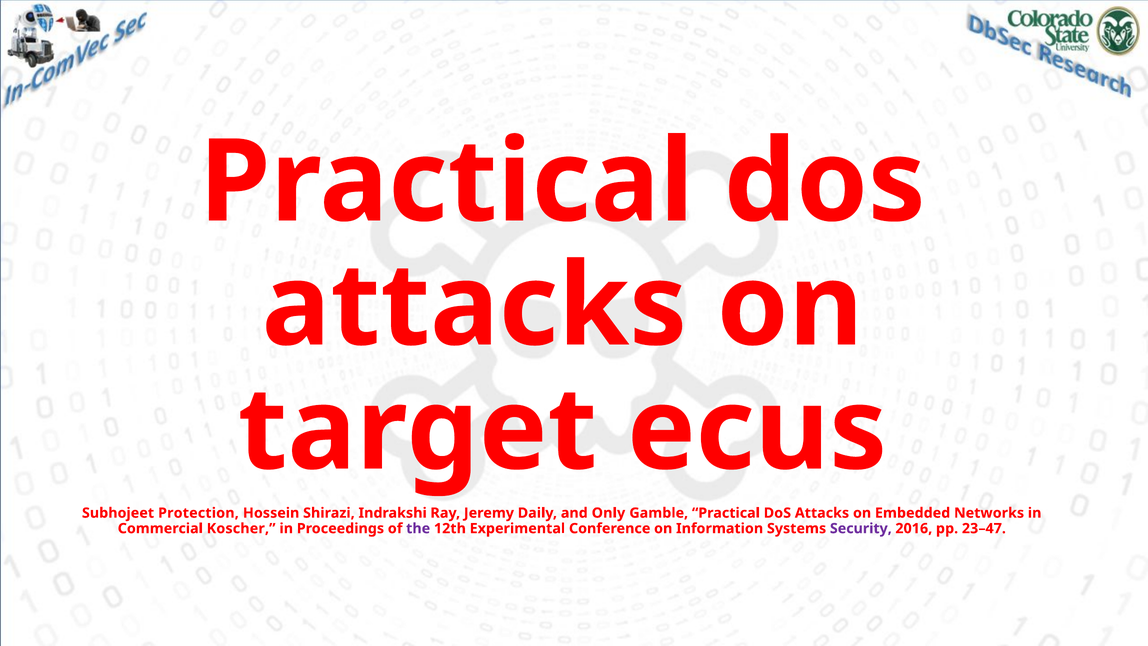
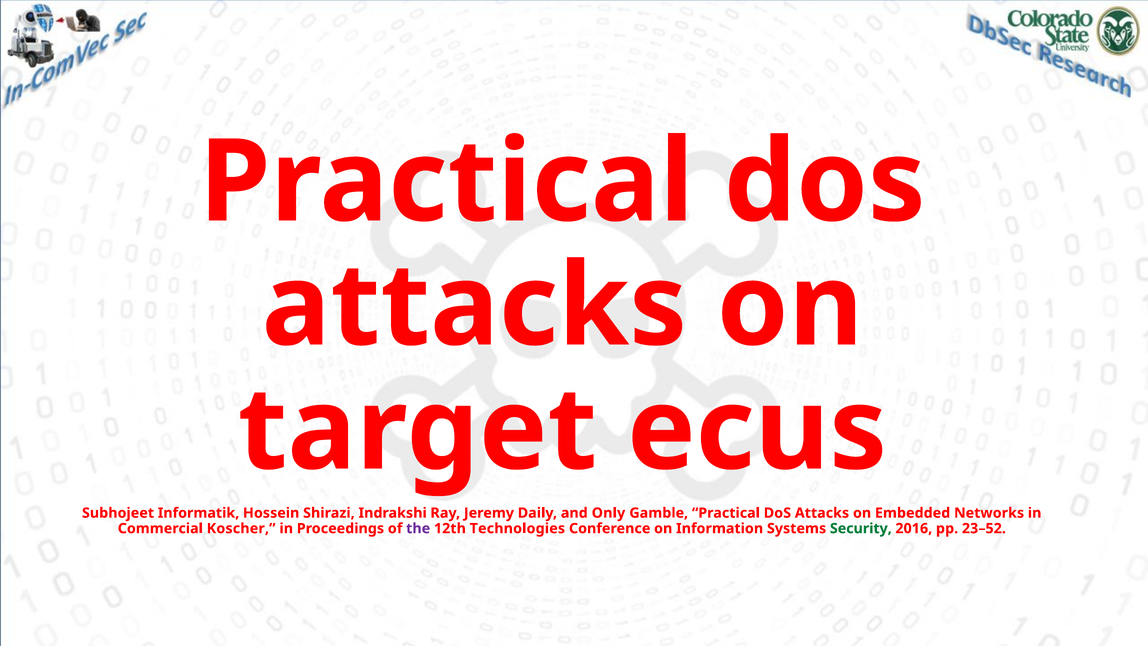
Protection: Protection -> Informatik (199, 513)
Experimental: Experimental -> Technologies (517, 528)
Security colour: purple -> green (861, 528)
23–47: 23–47 -> 23–52 (984, 528)
